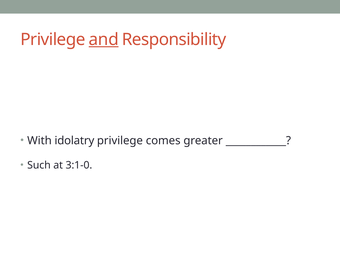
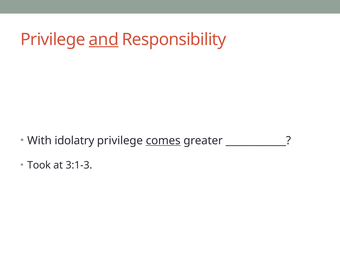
comes underline: none -> present (163, 141)
Such: Such -> Took (39, 165)
3:1-0: 3:1-0 -> 3:1-3 (79, 165)
